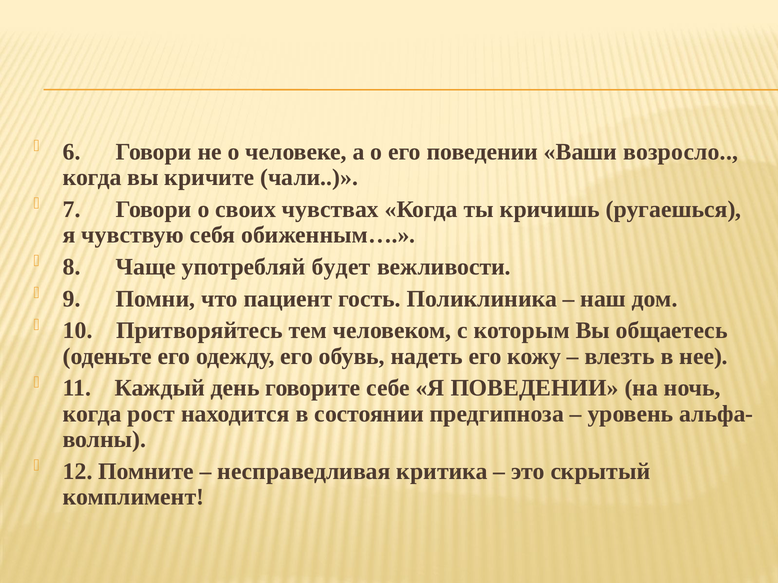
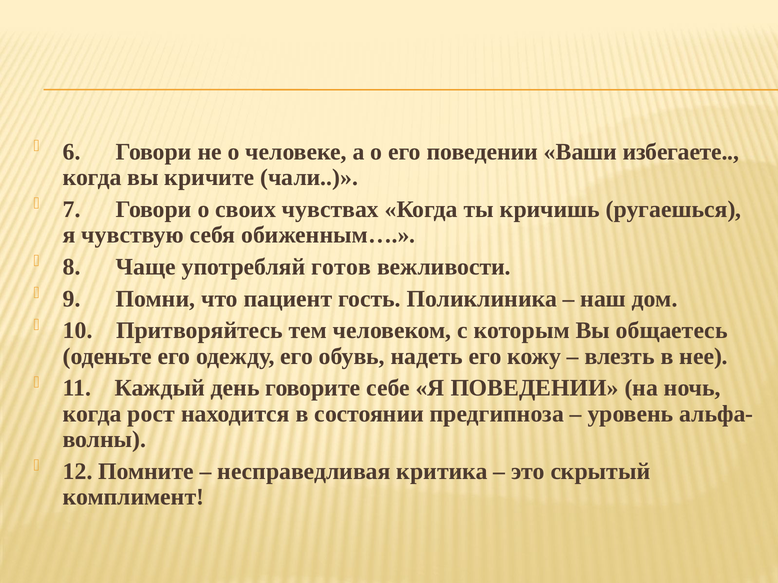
возросло: возросло -> избегаете (681, 152)
будет: будет -> готов (341, 267)
